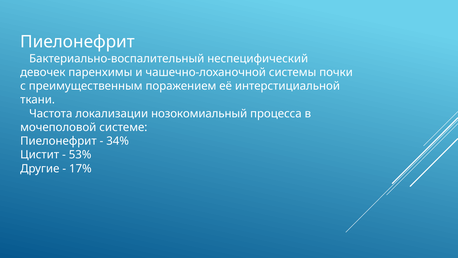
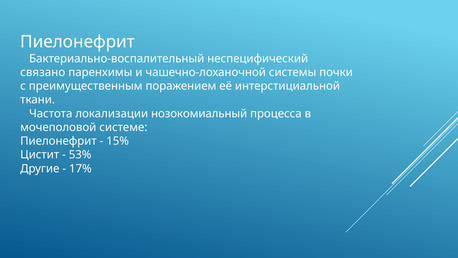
девочек: девочек -> связано (43, 72)
34%: 34% -> 15% (118, 141)
